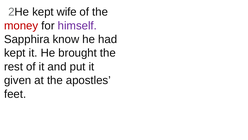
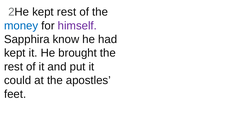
kept wife: wife -> rest (67, 12)
money colour: red -> blue (21, 26)
given: given -> could (18, 80)
